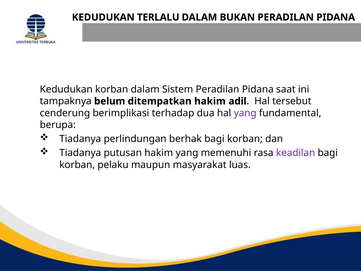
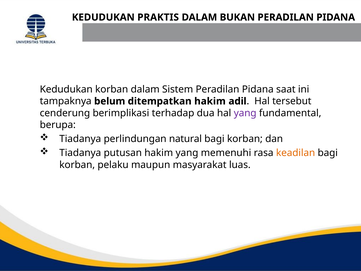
TERLALU: TERLALU -> PRAKTIS (158, 17)
berhak: berhak -> natural (185, 139)
keadilan colour: purple -> orange (296, 153)
